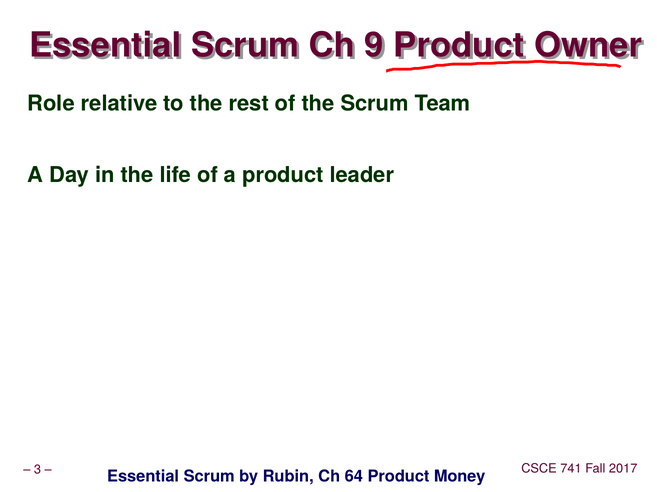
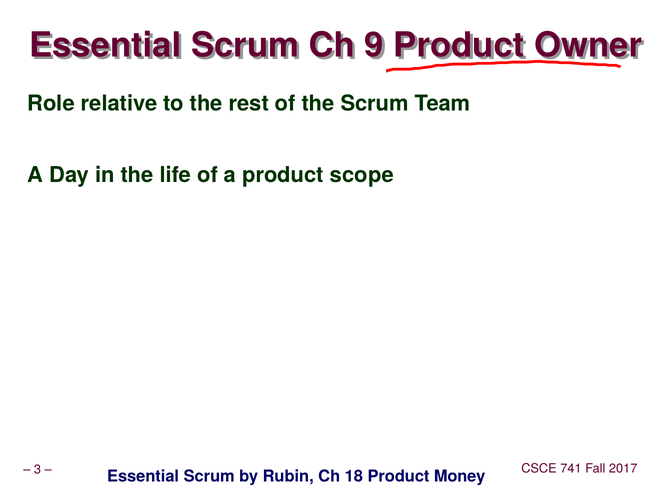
leader: leader -> scope (362, 175)
64: 64 -> 18 (354, 477)
